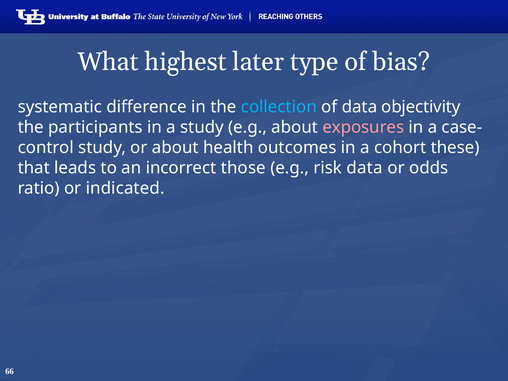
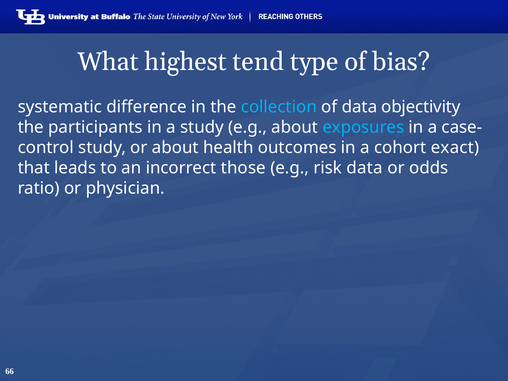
later: later -> tend (258, 62)
exposures colour: pink -> light blue (363, 127)
these: these -> exact (455, 148)
indicated: indicated -> physician (125, 188)
